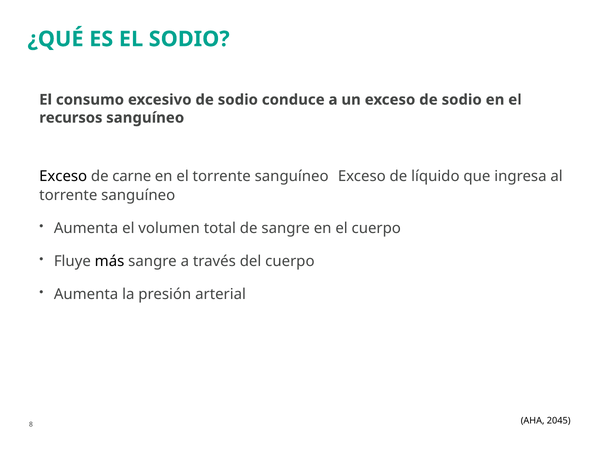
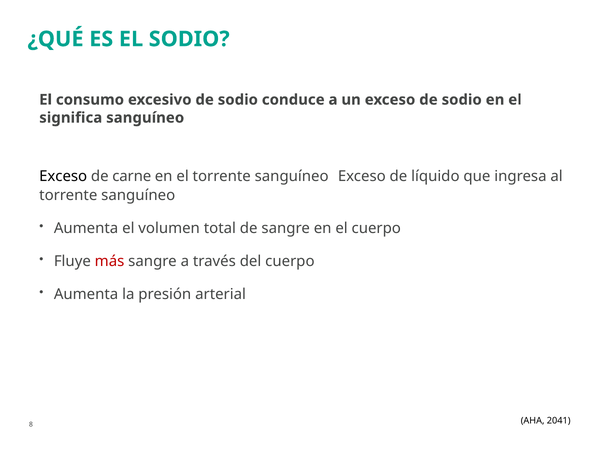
recursos: recursos -> significa (71, 118)
más colour: black -> red (110, 261)
2045: 2045 -> 2041 (559, 421)
